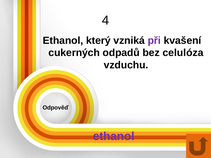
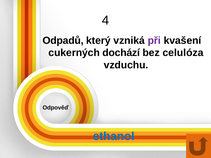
Ethanol: Ethanol -> Odpadů (63, 41)
odpadů: odpadů -> dochází (121, 53)
ethanol colour: purple -> blue (114, 136)
